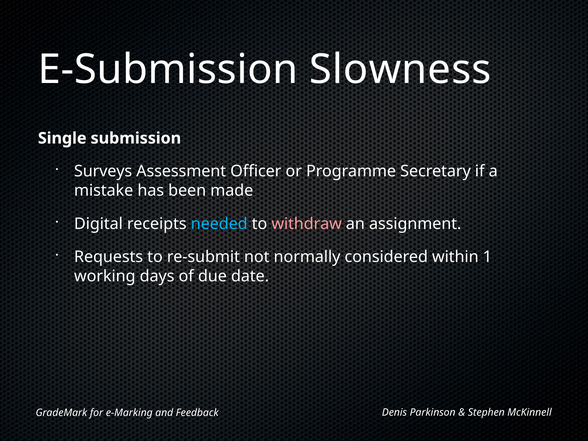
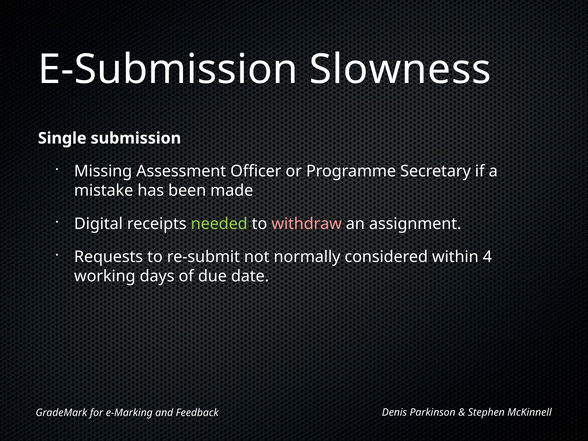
Surveys: Surveys -> Missing (103, 171)
needed colour: light blue -> light green (219, 224)
1: 1 -> 4 (487, 257)
